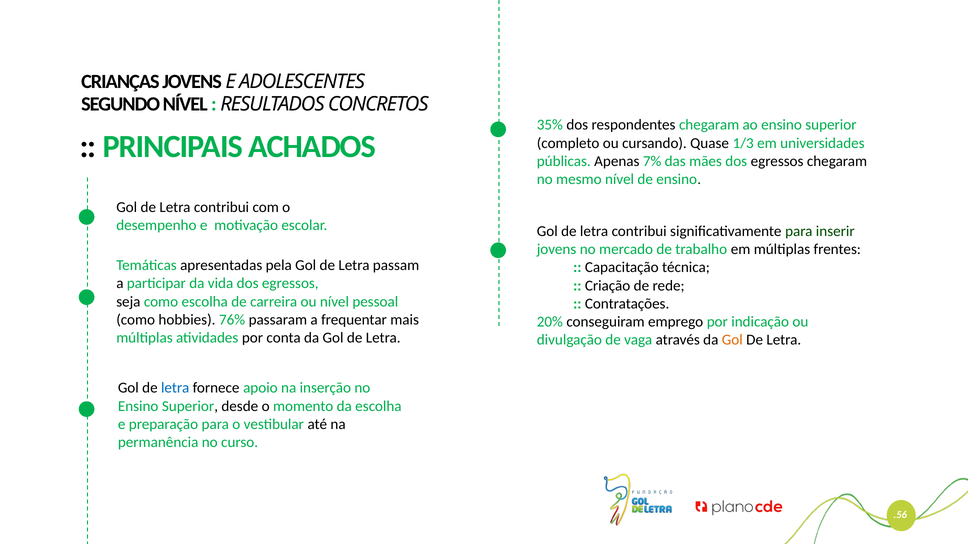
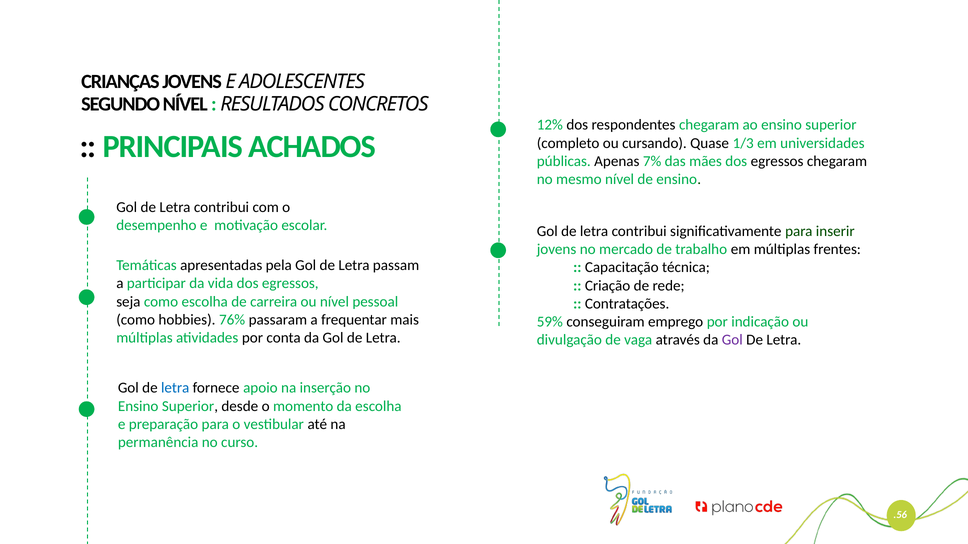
35%: 35% -> 12% (550, 125)
20%: 20% -> 59% (550, 322)
Gol colour: orange -> purple (732, 340)
